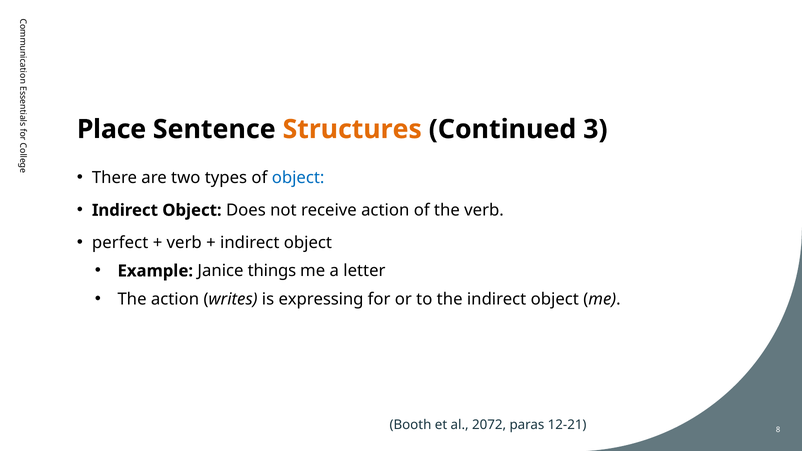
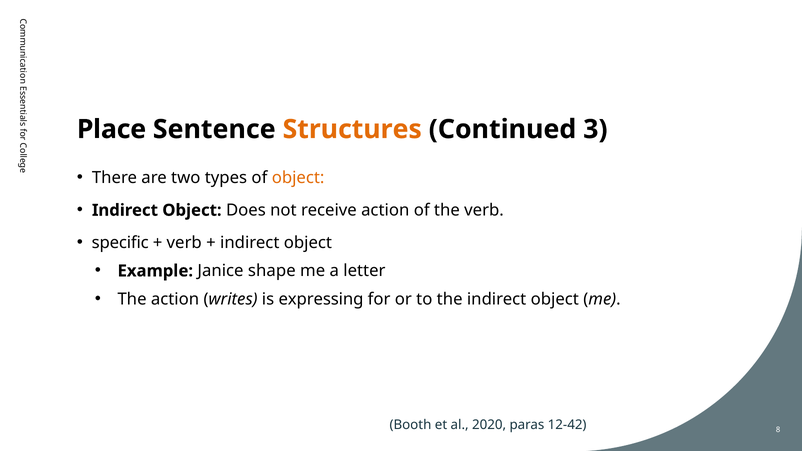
object colour: blue -> orange (298, 178)
perfect: perfect -> specific (120, 243)
things: things -> shape (272, 271)
2072: 2072 -> 2020 (489, 425)
12-21: 12-21 -> 12-42 (567, 425)
